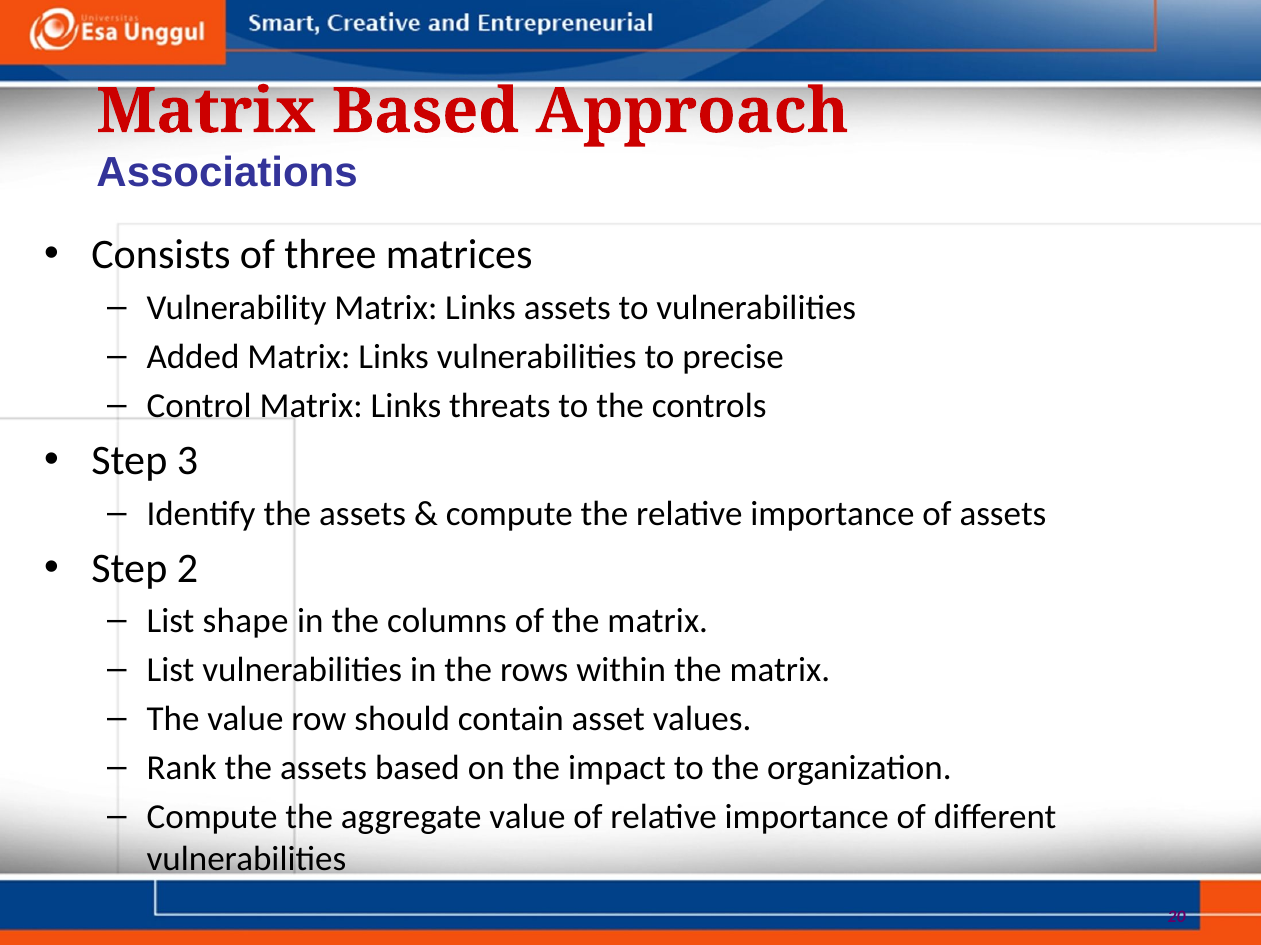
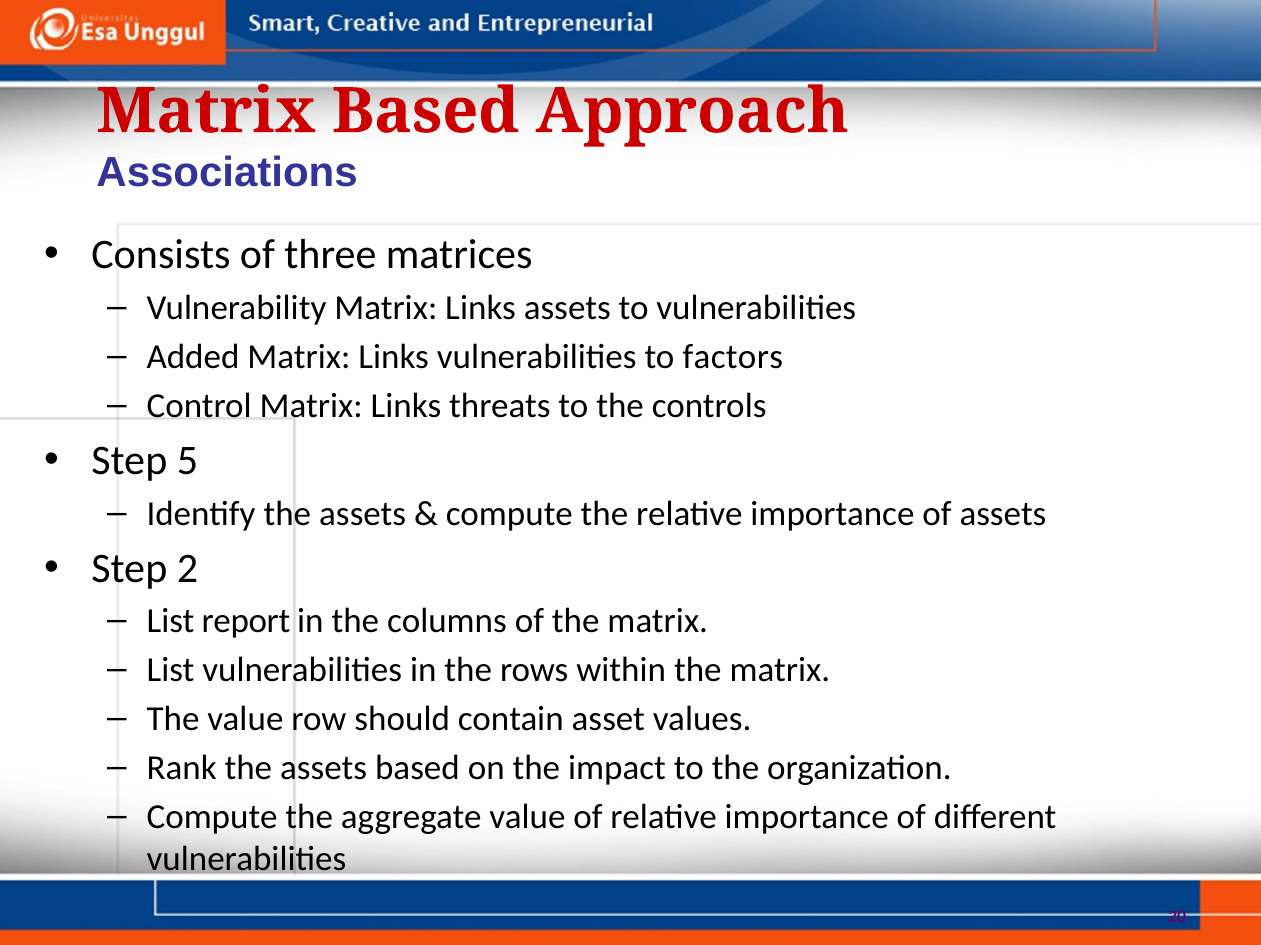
precise: precise -> factors (733, 357)
3: 3 -> 5 (187, 461)
shape: shape -> report (246, 622)
